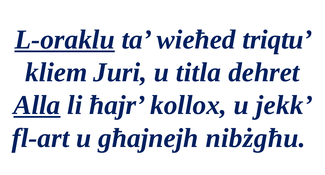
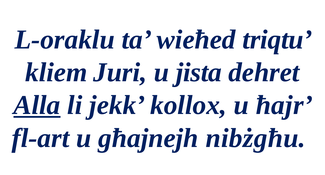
L-oraklu underline: present -> none (65, 40)
titla: titla -> jista (199, 72)
ħajr: ħajr -> jekk (117, 105)
jekk: jekk -> ħajr (284, 105)
